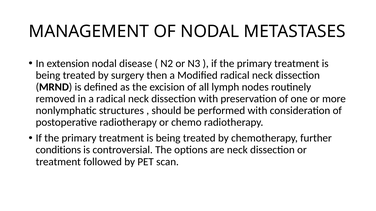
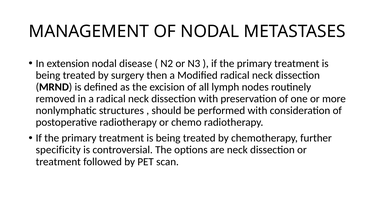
conditions: conditions -> specificity (58, 150)
